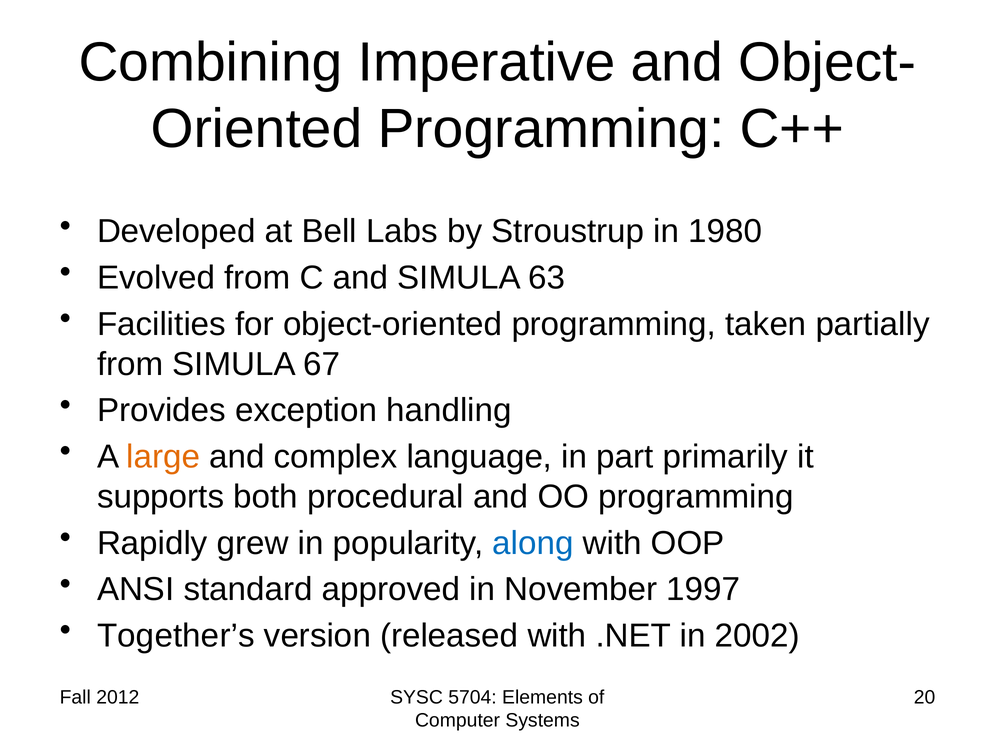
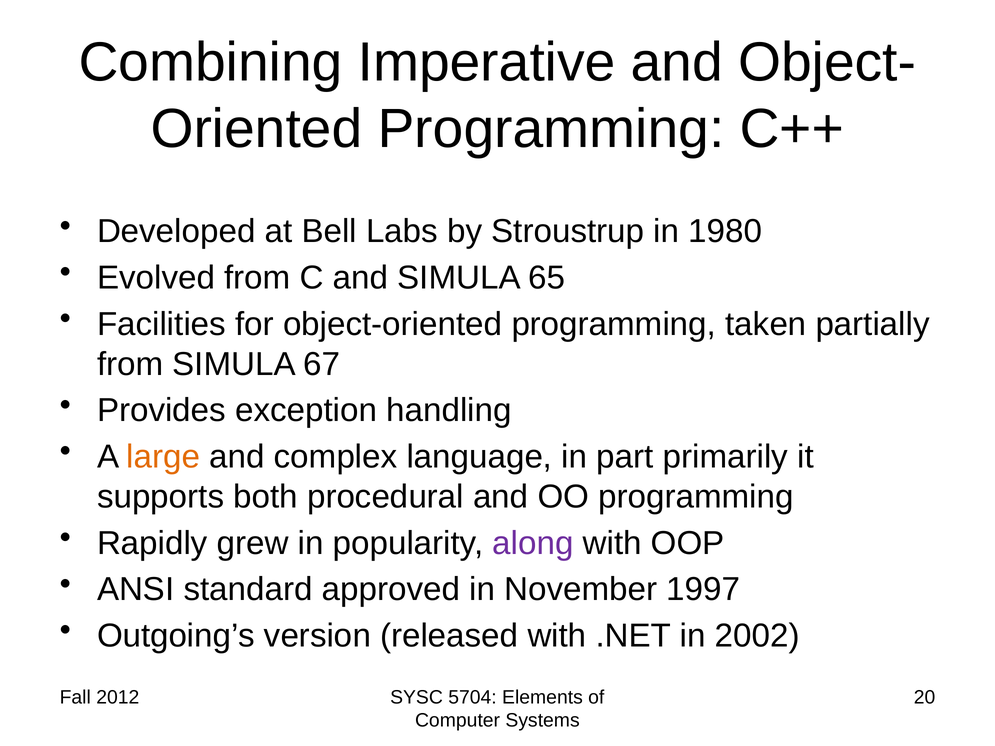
63: 63 -> 65 (547, 278)
along colour: blue -> purple (533, 543)
Together’s: Together’s -> Outgoing’s (176, 636)
